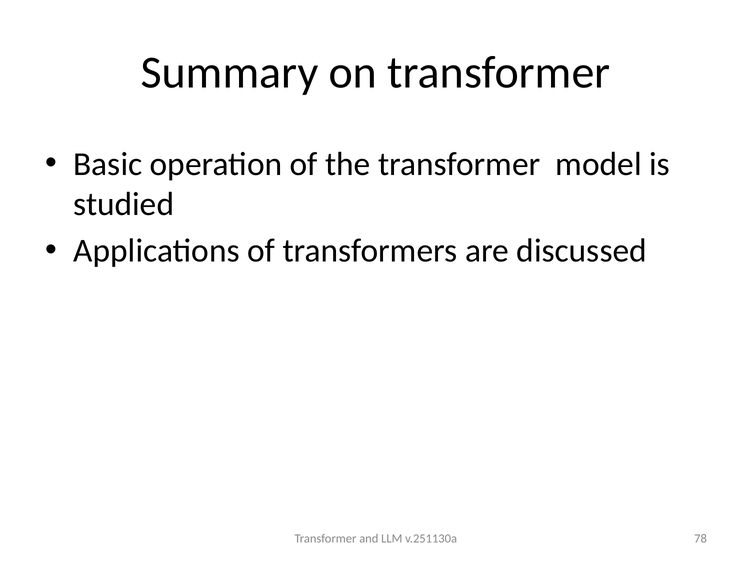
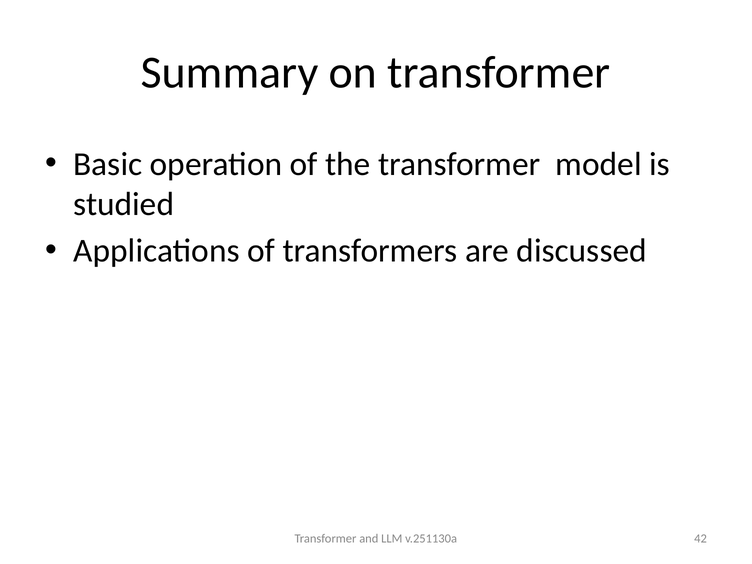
78: 78 -> 42 (701, 538)
